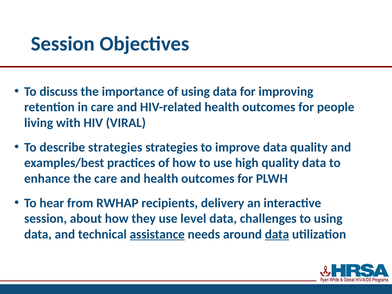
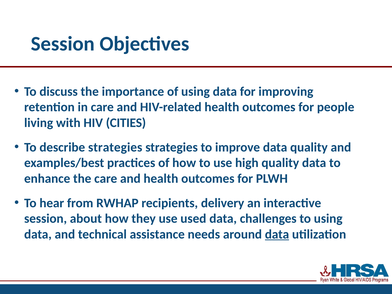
VIRAL: VIRAL -> CITIES (126, 123)
level: level -> used (193, 219)
assistance underline: present -> none (157, 234)
